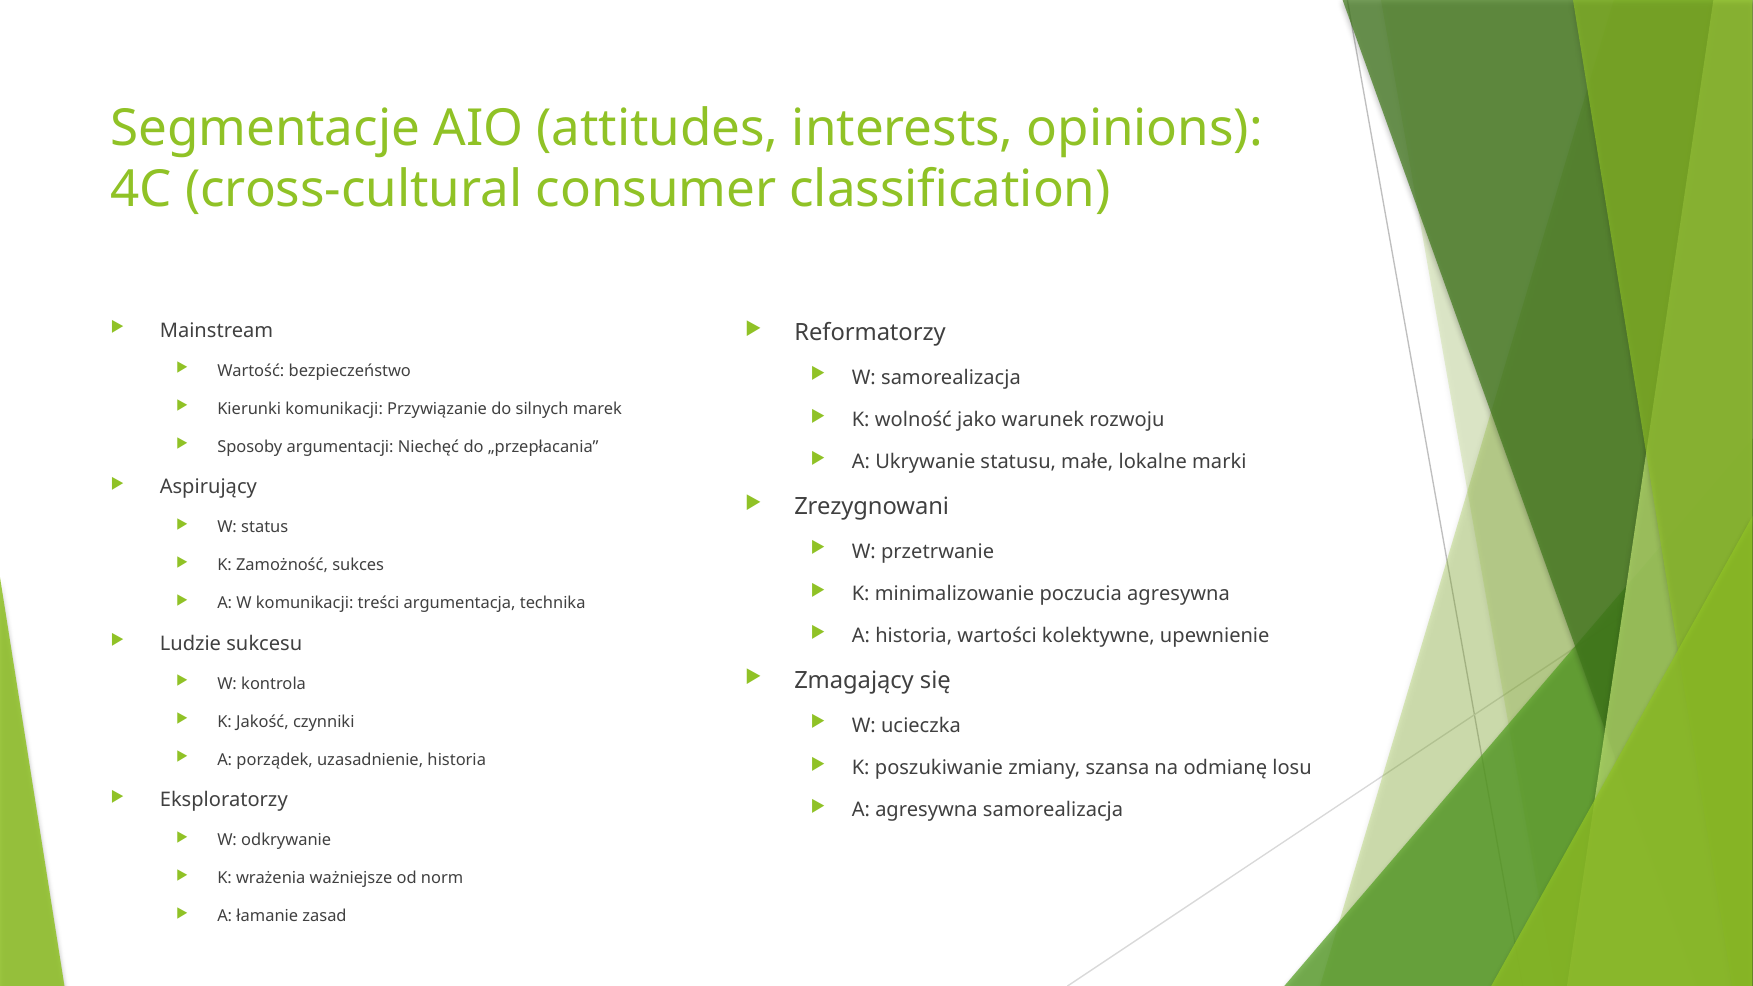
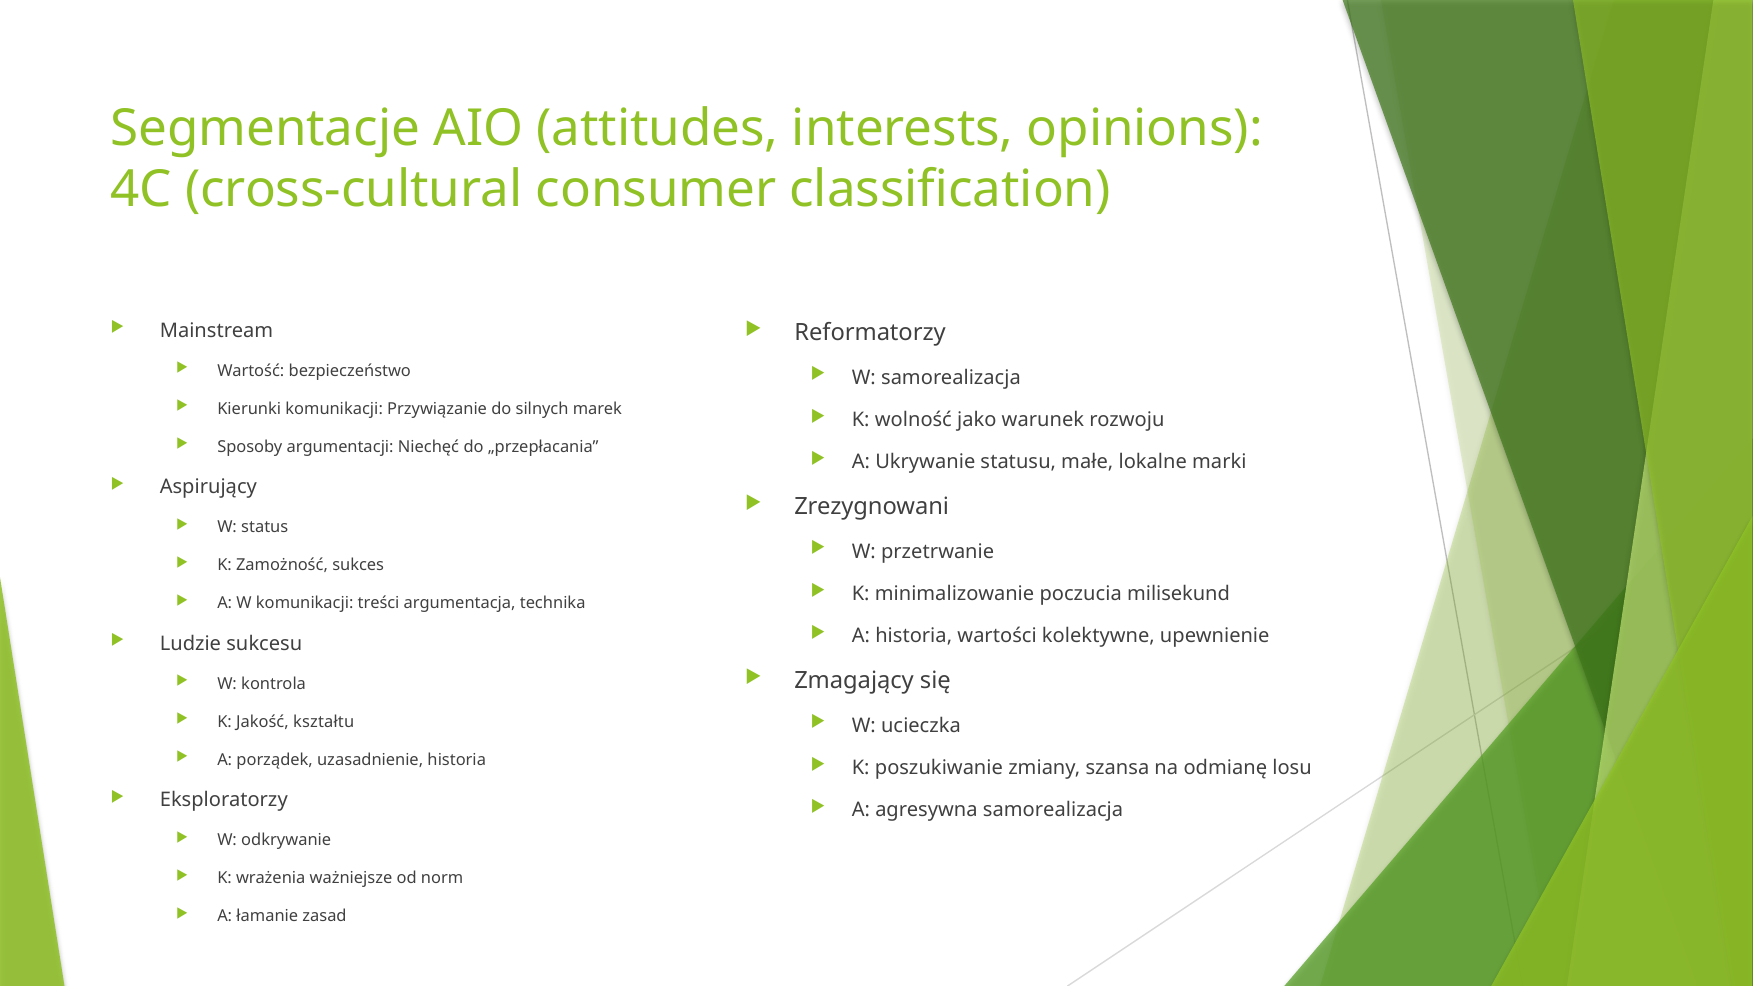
poczucia agresywna: agresywna -> milisekund (1179, 594)
czynniki: czynniki -> kształtu (324, 722)
